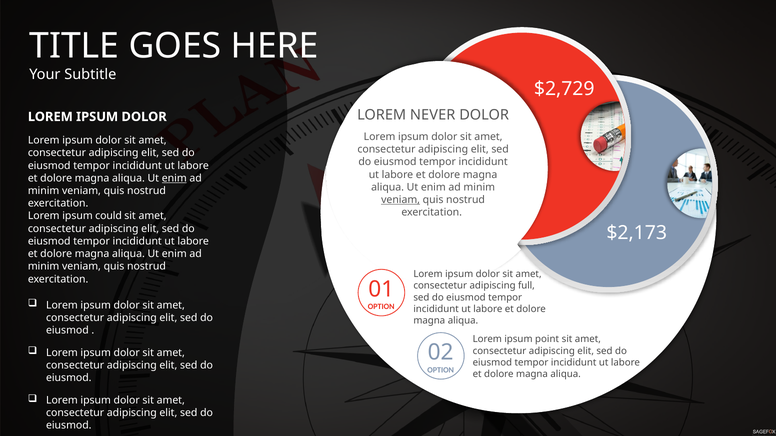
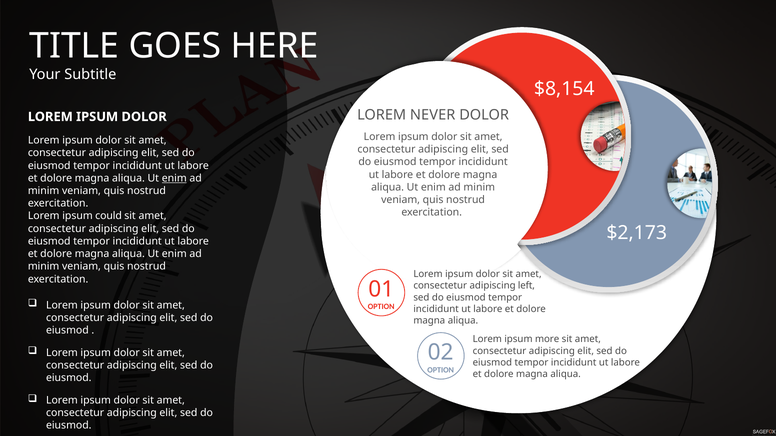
$2,729: $2,729 -> $8,154 (564, 89)
veniam underline: present -> none (401, 200)
full: full -> left (526, 286)
point: point -> more (547, 340)
